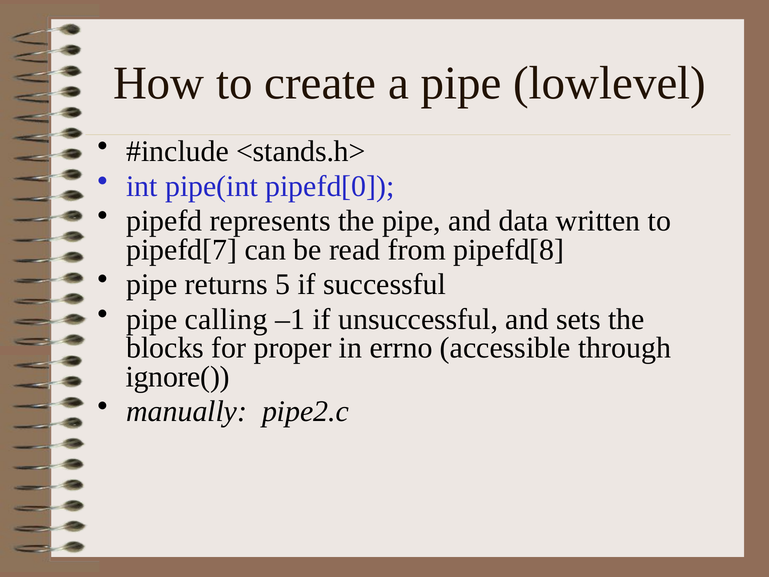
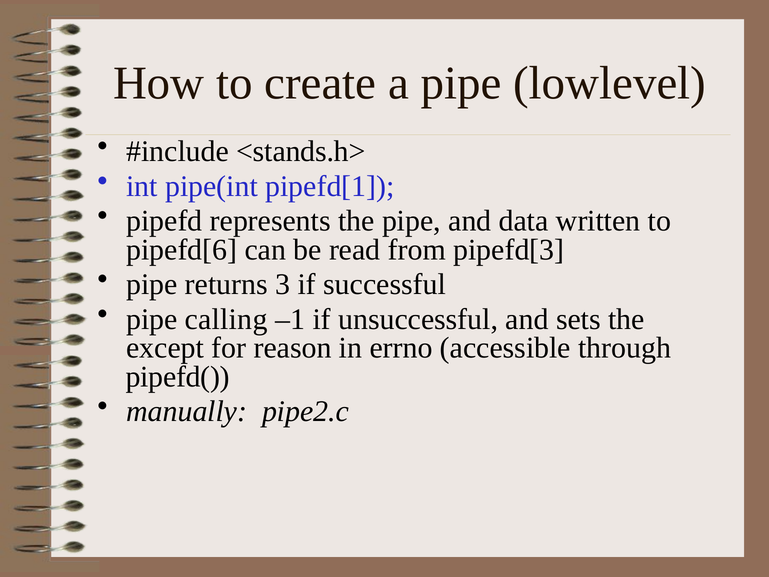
pipefd[0: pipefd[0 -> pipefd[1 (330, 186)
pipefd[7: pipefd[7 -> pipefd[6 (182, 250)
pipefd[8: pipefd[8 -> pipefd[3 (509, 250)
5: 5 -> 3 (283, 284)
blocks: blocks -> except (165, 348)
proper: proper -> reason (293, 348)
ignore(: ignore( -> pipefd( (178, 377)
